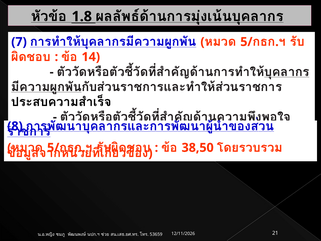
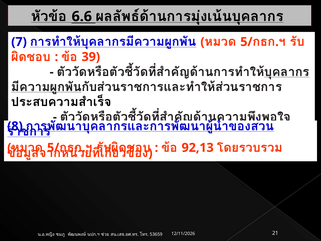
1.8: 1.8 -> 6.6 (82, 16)
14: 14 -> 39 (91, 57)
38,50: 38,50 -> 92,13 (198, 148)
